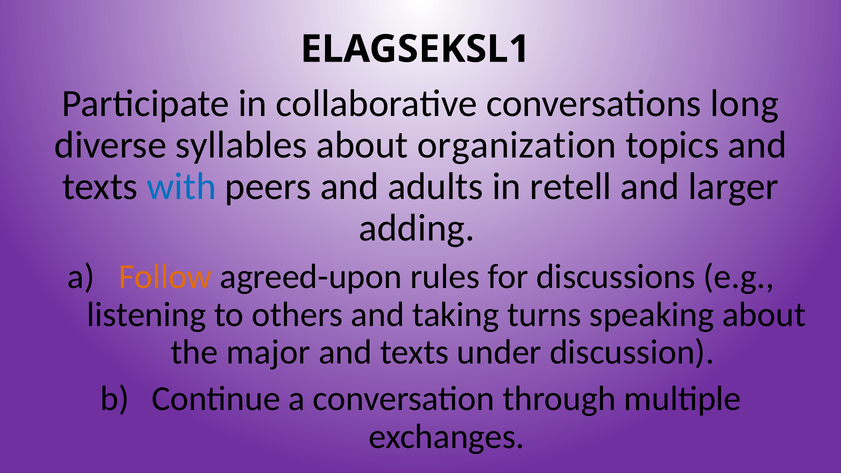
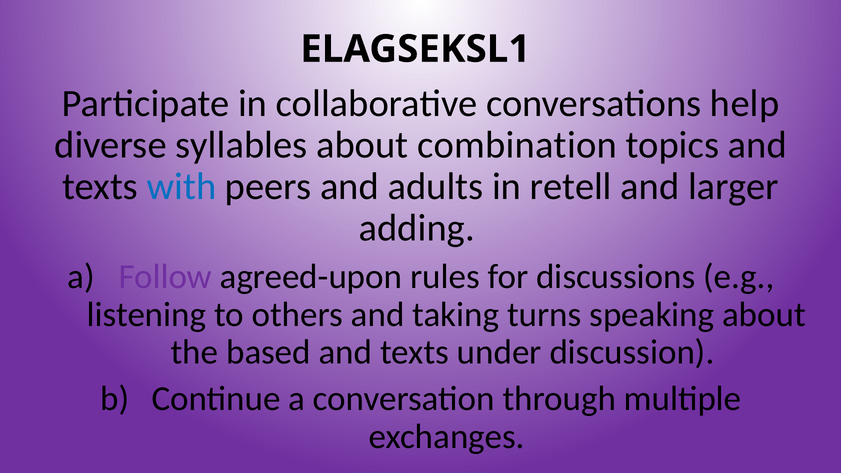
long: long -> help (745, 103)
organization: organization -> combination (517, 145)
Follow colour: orange -> purple (165, 277)
major: major -> based (268, 352)
